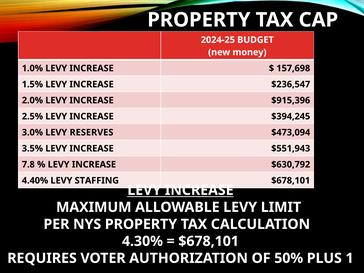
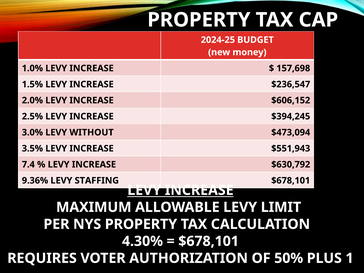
$915,396: $915,396 -> $606,152 (291, 100)
RESERVES: RESERVES -> WITHOUT (92, 132)
7.8: 7.8 -> 7.4 (28, 164)
4.40%: 4.40% -> 9.36% (35, 181)
